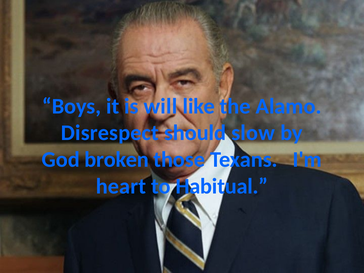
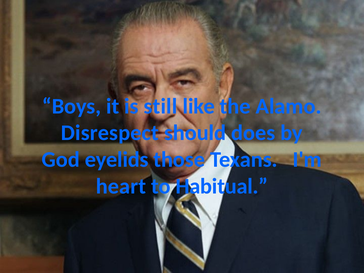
will: will -> still (160, 106)
slow: slow -> does (253, 133)
broken: broken -> eyelids (117, 160)
